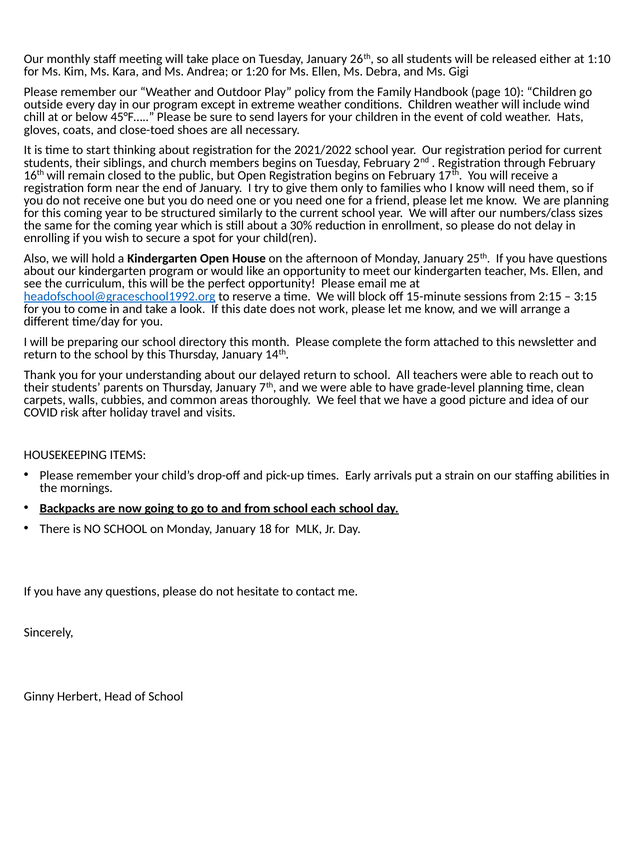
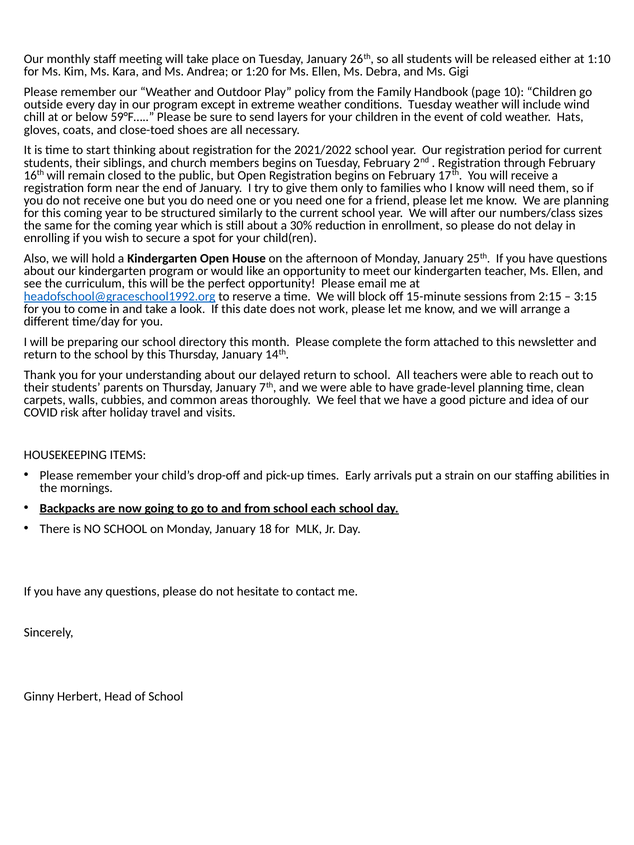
conditions Children: Children -> Tuesday (430, 105)
45°F…: 45°F… -> 59°F… (132, 117)
